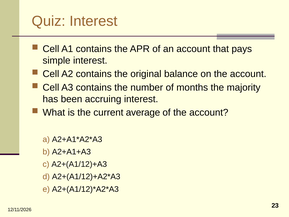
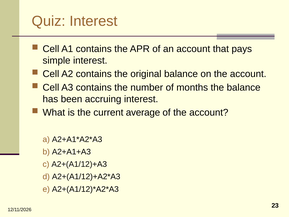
the majority: majority -> balance (244, 87)
